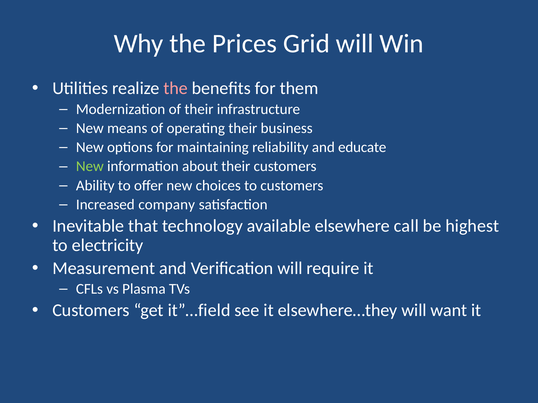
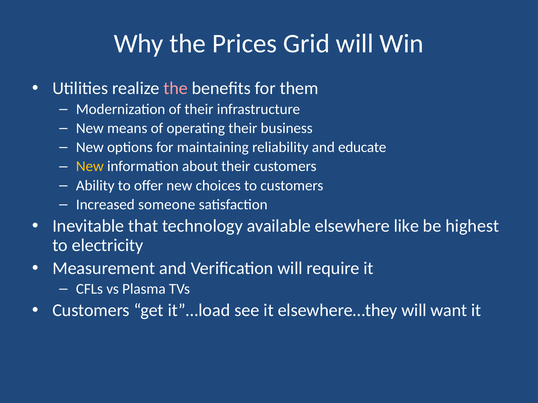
New colour: light green -> yellow (90, 167)
company: company -> someone (167, 205)
call: call -> like (406, 226)
it”…field: it”…field -> it”…load (199, 311)
